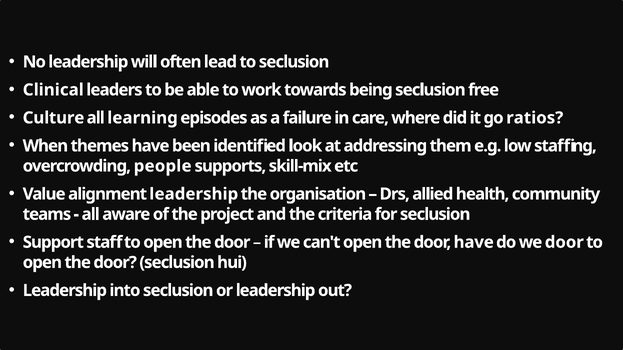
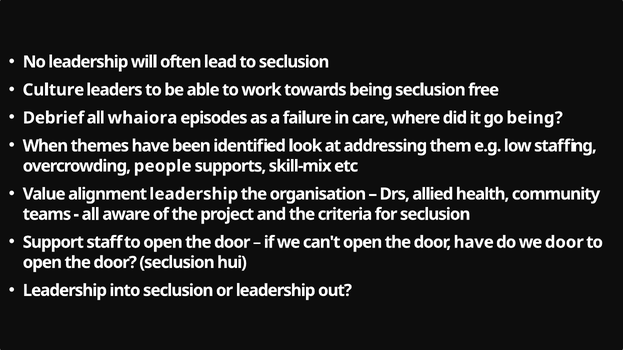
Clinical: Clinical -> Culture (53, 90)
Culture: Culture -> Debrief (53, 118)
learning: learning -> whaiora (142, 118)
go ratios: ratios -> being (535, 118)
